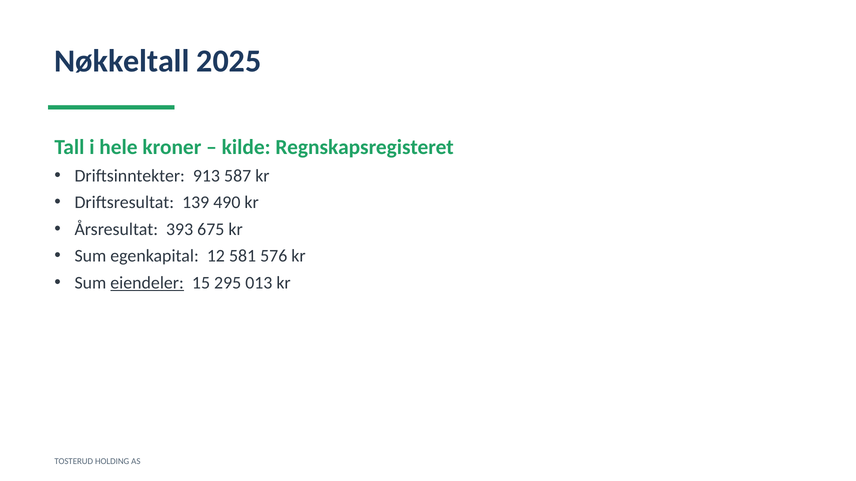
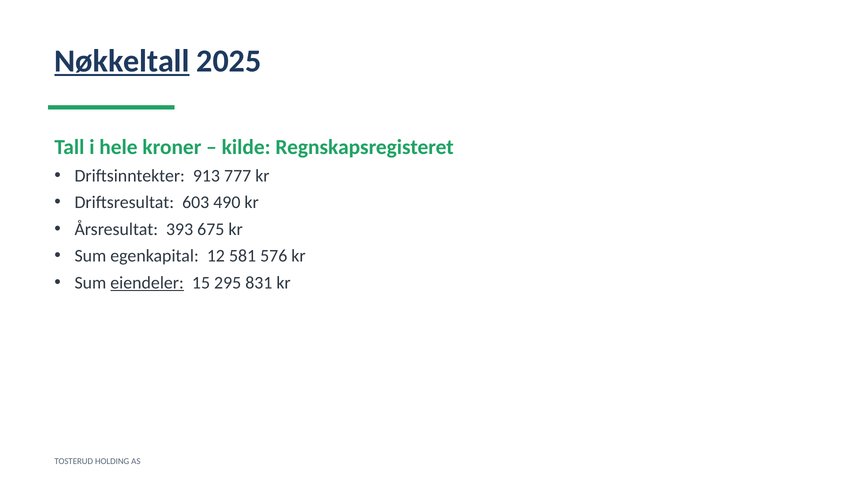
Nøkkeltall underline: none -> present (122, 61)
587: 587 -> 777 (238, 176)
139: 139 -> 603 (196, 203)
013: 013 -> 831 (259, 283)
